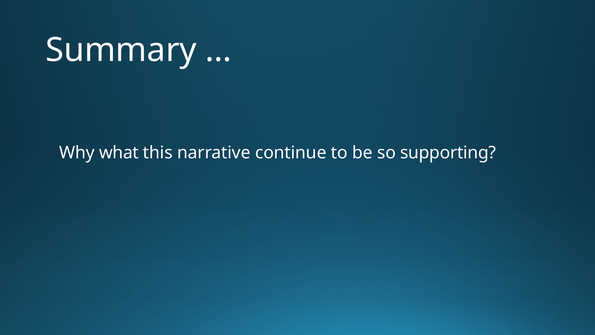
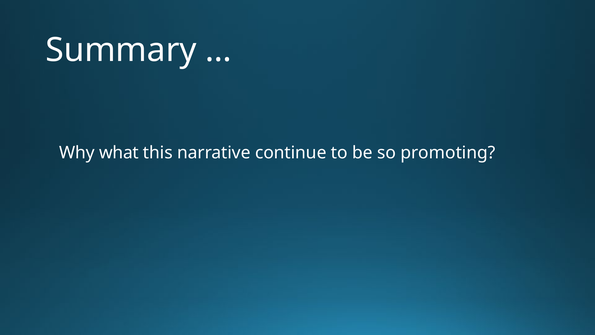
supporting: supporting -> promoting (448, 153)
